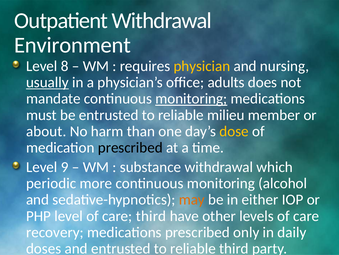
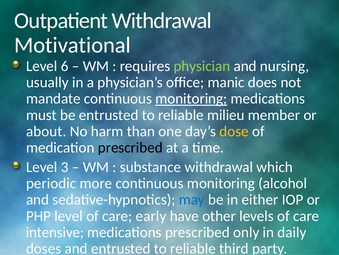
Environment: Environment -> Motivational (72, 45)
8: 8 -> 6 (65, 66)
physician colour: yellow -> light green (202, 66)
usually underline: present -> none (47, 82)
adults: adults -> manic (226, 82)
9: 9 -> 3 (65, 167)
may colour: orange -> blue (192, 199)
care third: third -> early (151, 215)
recovery: recovery -> intensive (55, 232)
